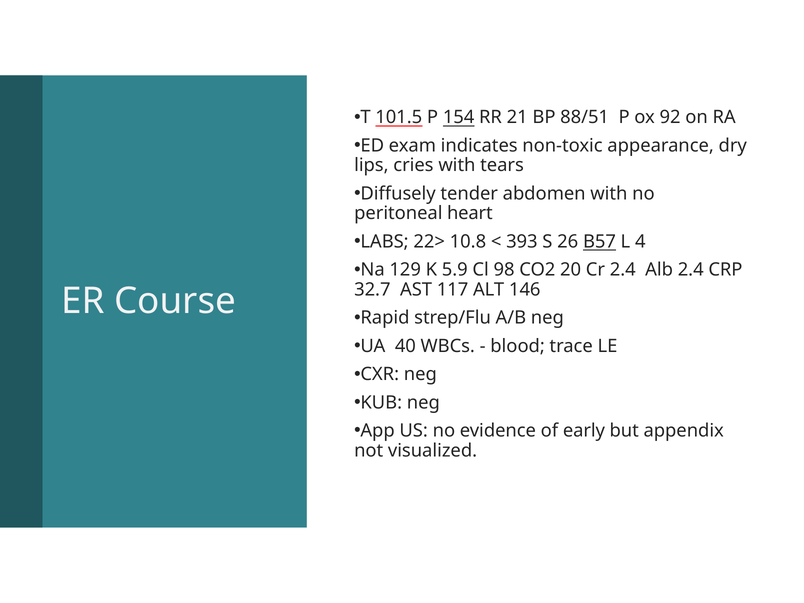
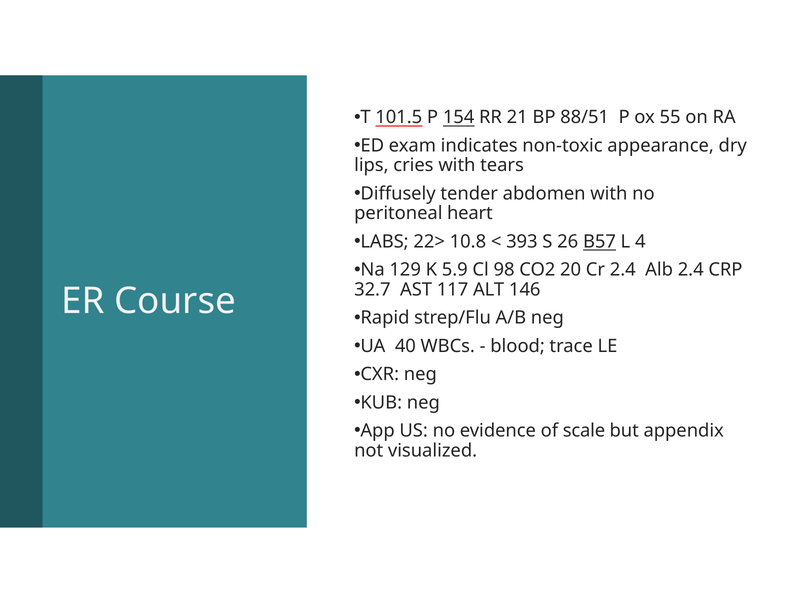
92: 92 -> 55 (670, 117)
early: early -> scale (584, 431)
